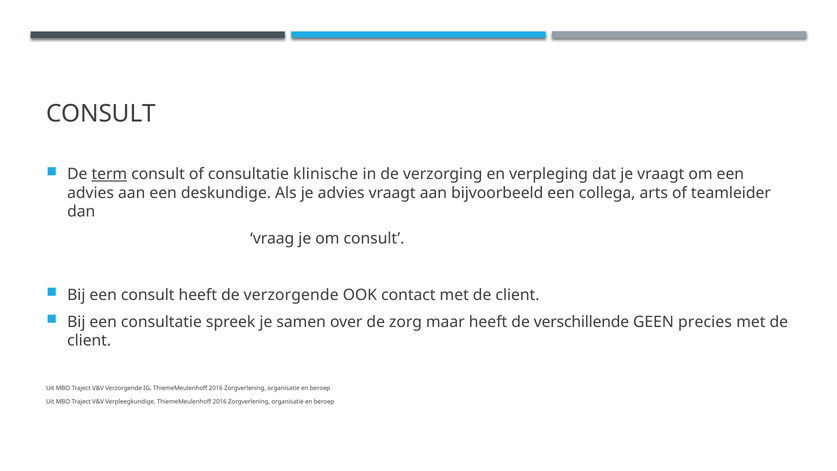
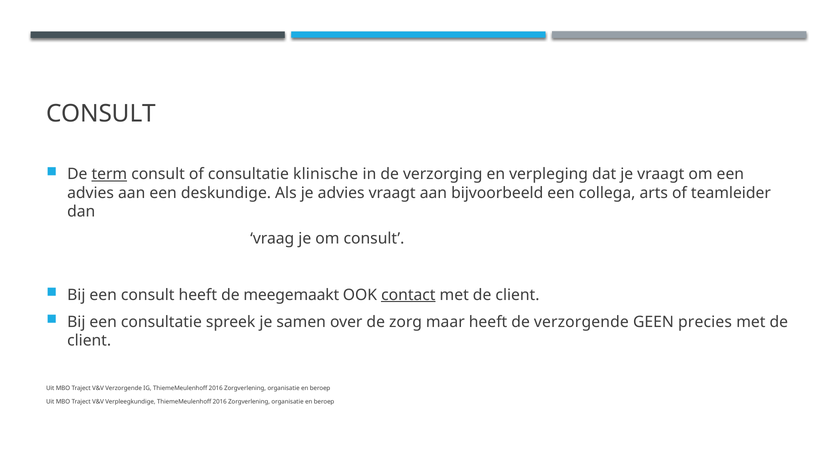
de verzorgende: verzorgende -> meegemaakt (291, 295)
contact underline: none -> present (408, 295)
de verschillende: verschillende -> verzorgende (581, 322)
